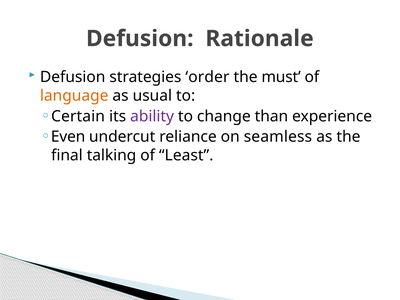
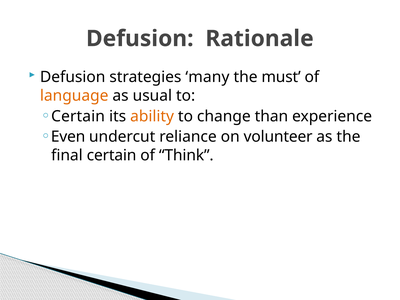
order: order -> many (207, 77)
ability colour: purple -> orange (152, 116)
seamless: seamless -> volunteer (278, 137)
final talking: talking -> certain (112, 155)
Least: Least -> Think (186, 155)
